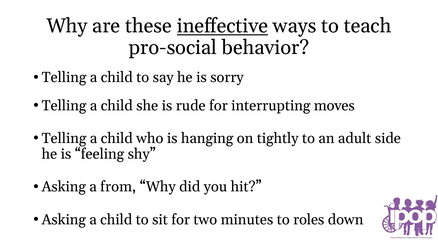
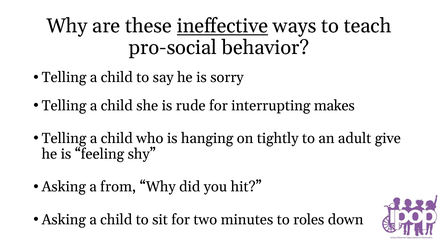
moves: moves -> makes (334, 106)
side: side -> give (388, 139)
